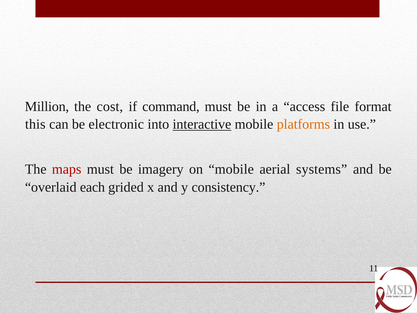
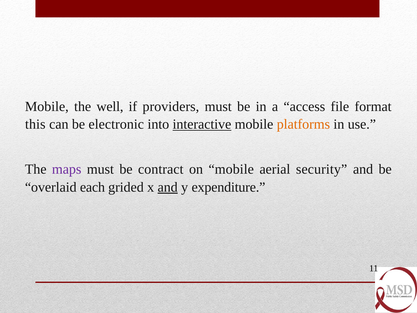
Million: Million -> Mobile (47, 106)
cost: cost -> well (110, 106)
command: command -> providers (171, 106)
maps colour: red -> purple (67, 169)
imagery: imagery -> contract (161, 169)
systems: systems -> security (322, 169)
and underline: none -> present (168, 187)
consistency: consistency -> expenditure (228, 187)
